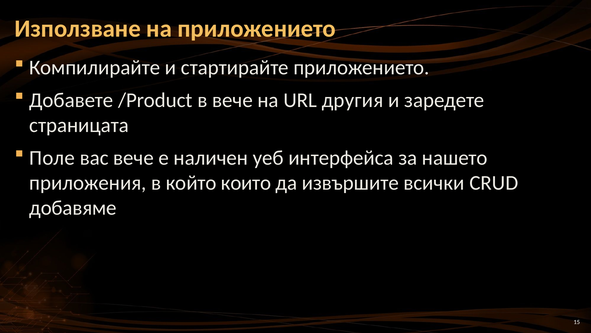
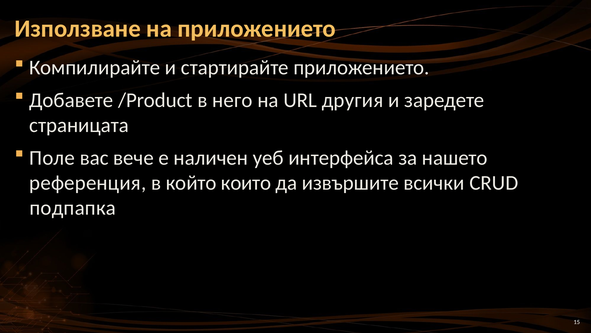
в вече: вече -> него (232, 100)
приложения: приложения -> референция (88, 183)
добавяме: добавяме -> подпапка (73, 208)
